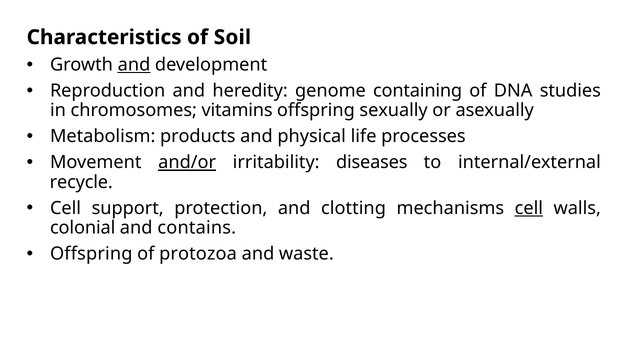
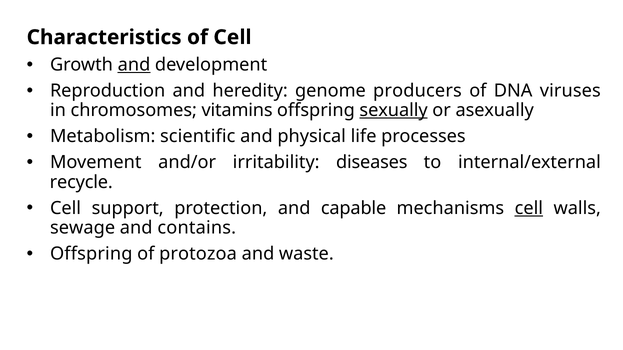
of Soil: Soil -> Cell (233, 37)
containing: containing -> producers (417, 91)
studies: studies -> viruses (570, 91)
sexually underline: none -> present (394, 111)
products: products -> scientific (198, 137)
and/or underline: present -> none (187, 163)
clotting: clotting -> capable (354, 208)
colonial: colonial -> sewage (83, 228)
